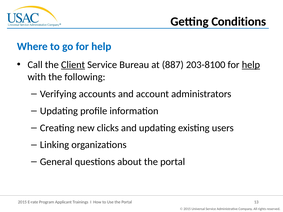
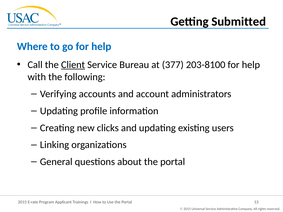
Conditions: Conditions -> Submitted (239, 22)
887: 887 -> 377 (173, 65)
help underline: present -> none (251, 65)
